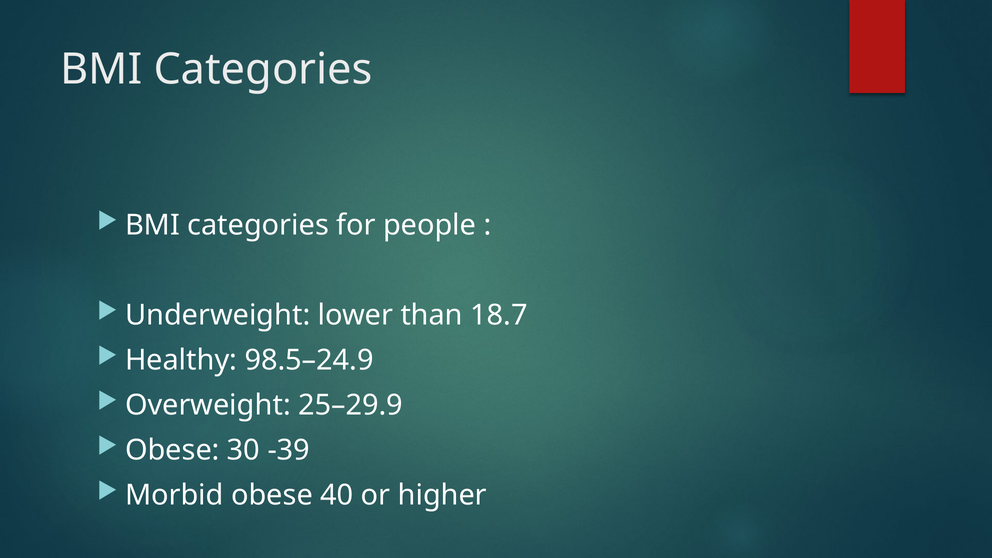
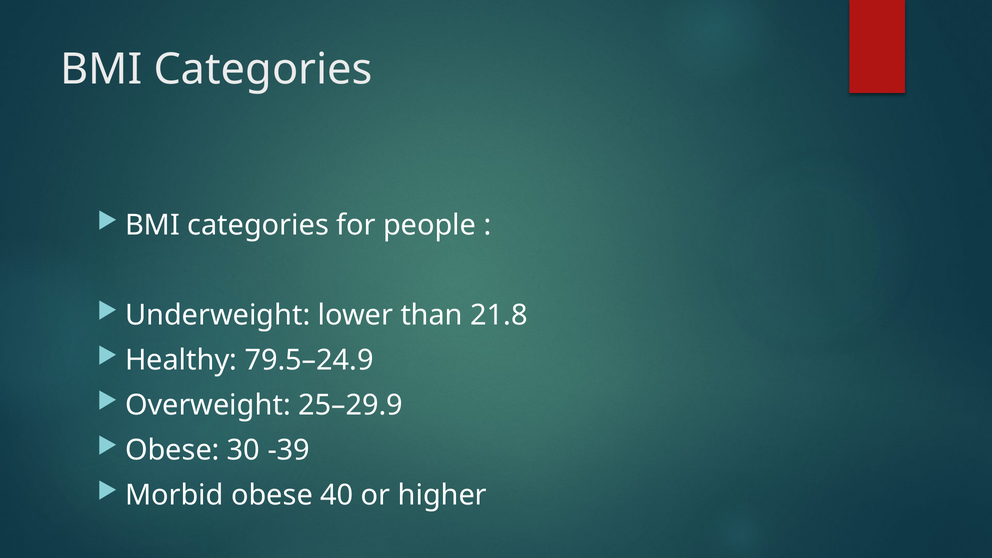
18.7: 18.7 -> 21.8 (499, 315)
98.5–24.9: 98.5–24.9 -> 79.5–24.9 (309, 360)
